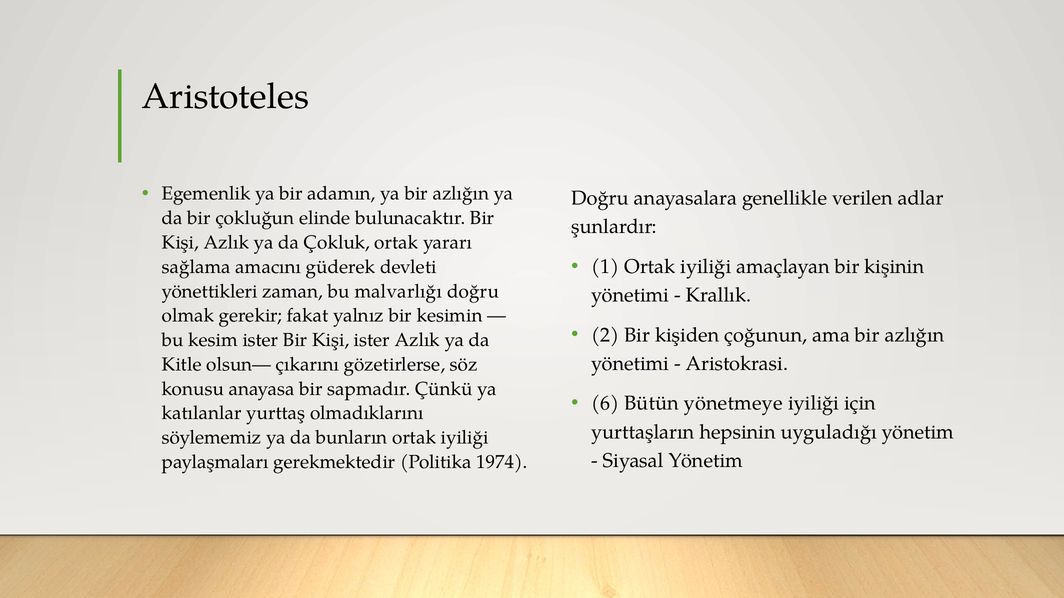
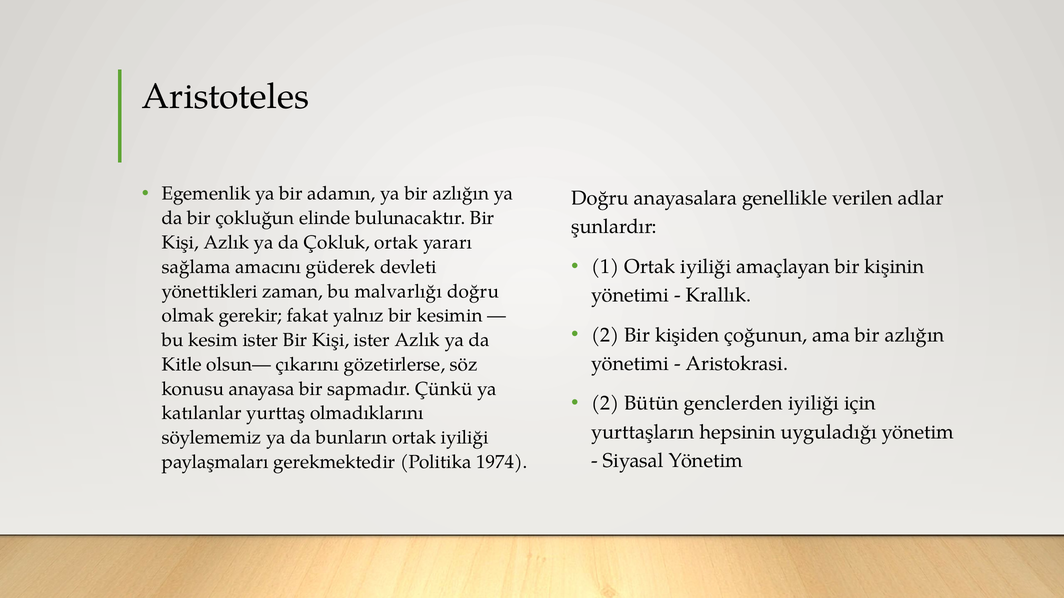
6: 6 -> 2 (605, 404)
yönetmeye: yönetmeye -> genclerden (733, 404)
